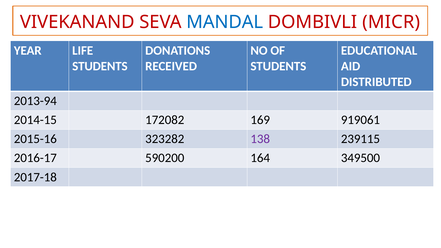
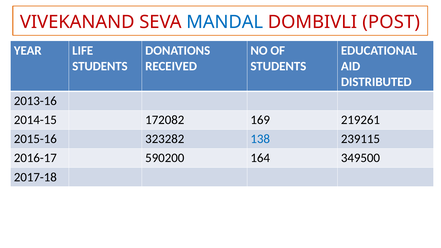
MICR: MICR -> POST (391, 22)
2013-94: 2013-94 -> 2013-16 (35, 101)
919061: 919061 -> 219261 (360, 120)
138 colour: purple -> blue (260, 139)
